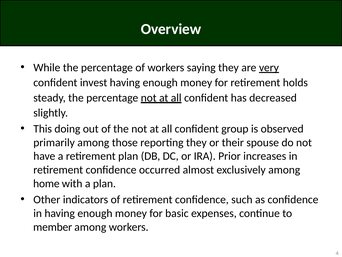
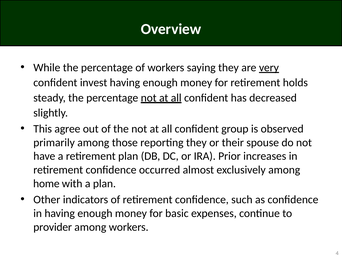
doing: doing -> agree (67, 129)
member: member -> provider (53, 227)
